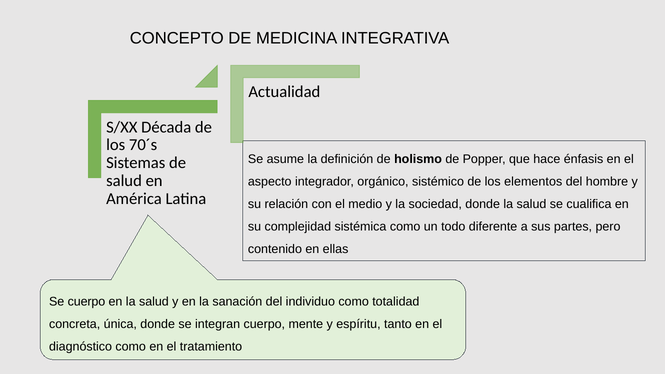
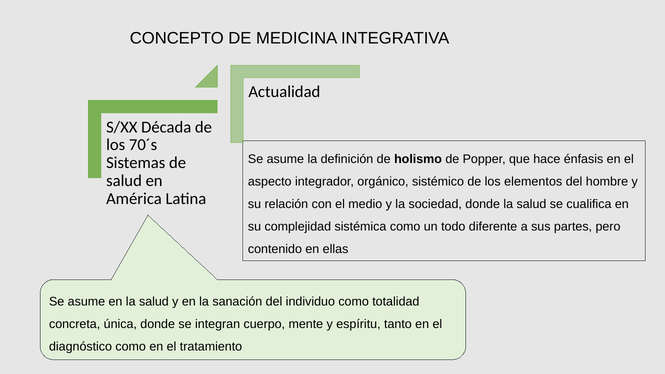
cuerpo: cuerpo -> asume (86, 302)
